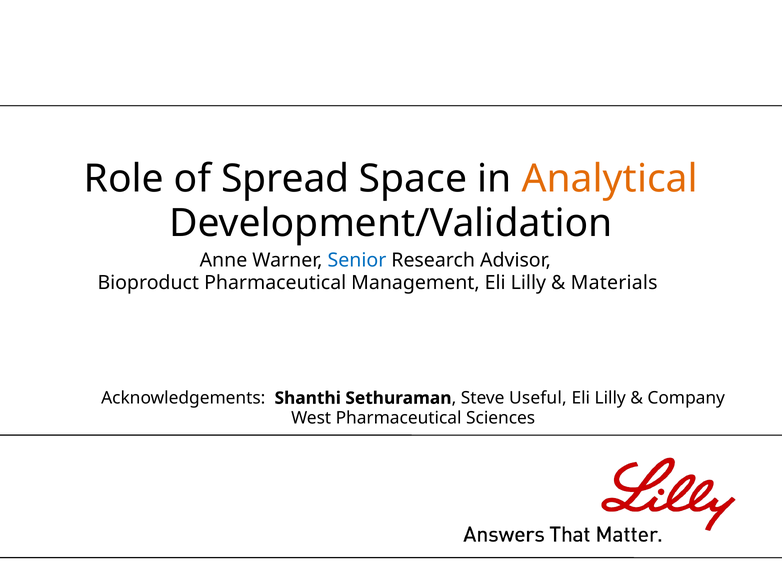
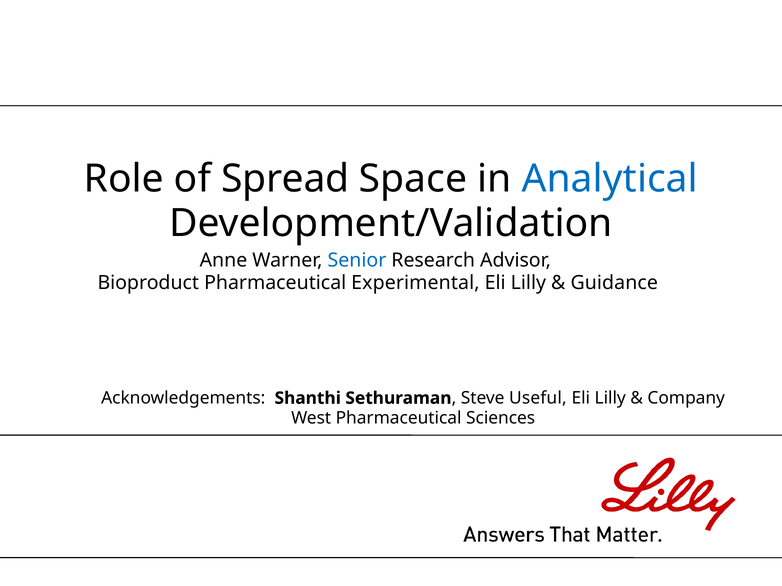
Analytical colour: orange -> blue (610, 179)
Management: Management -> Experimental (415, 283)
Materials: Materials -> Guidance (614, 283)
